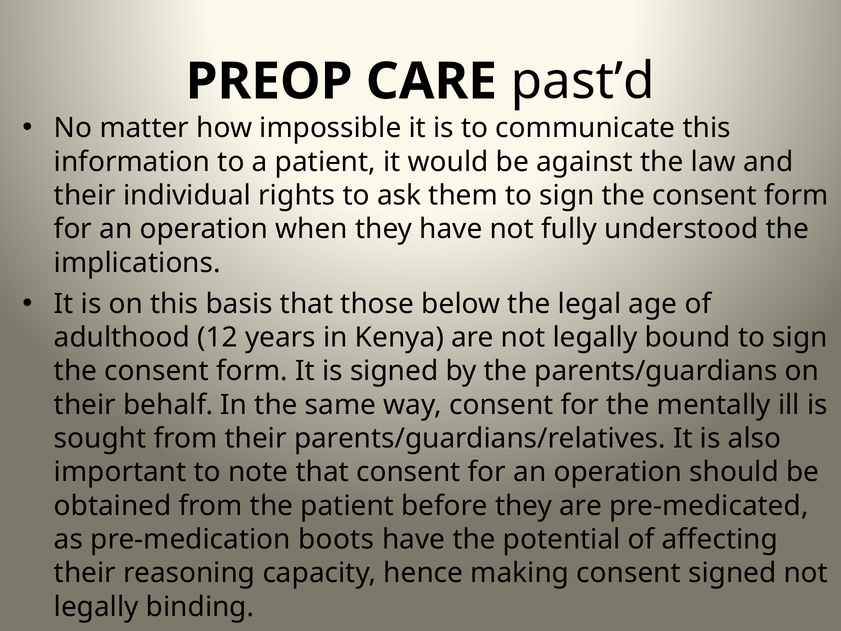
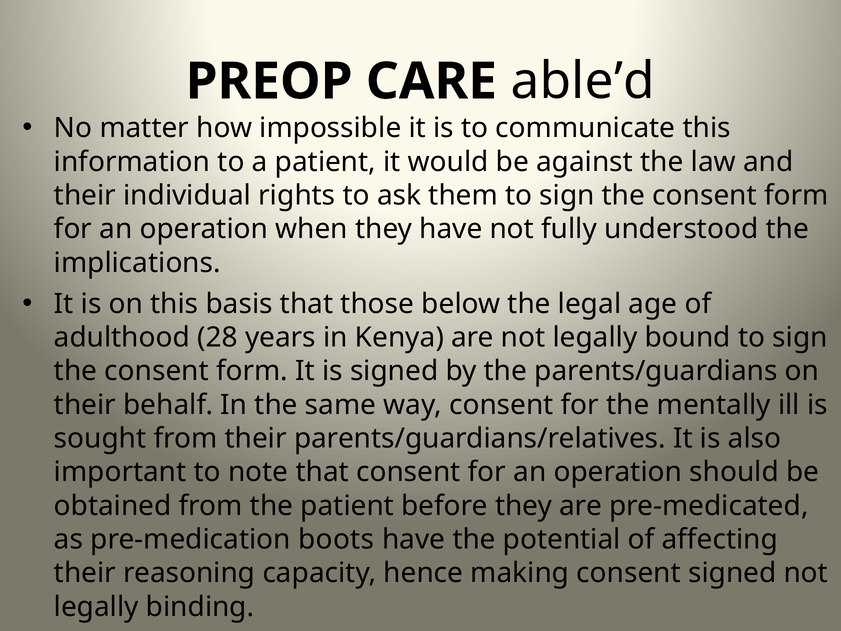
past’d: past’d -> able’d (583, 81)
12: 12 -> 28 (218, 337)
